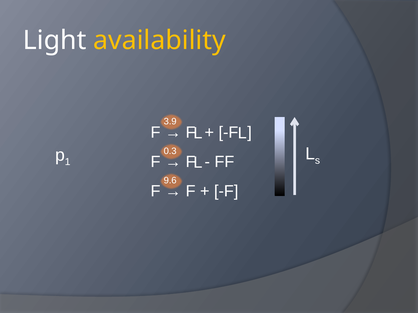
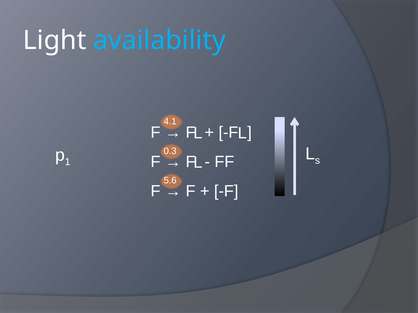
availability colour: yellow -> light blue (159, 41)
3.9: 3.9 -> 4.1 (170, 122)
9.6: 9.6 -> 5.6 (170, 181)
